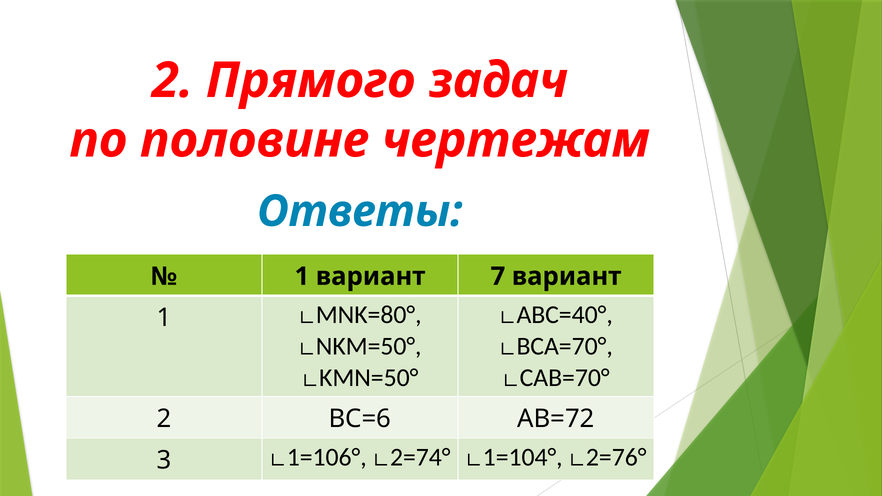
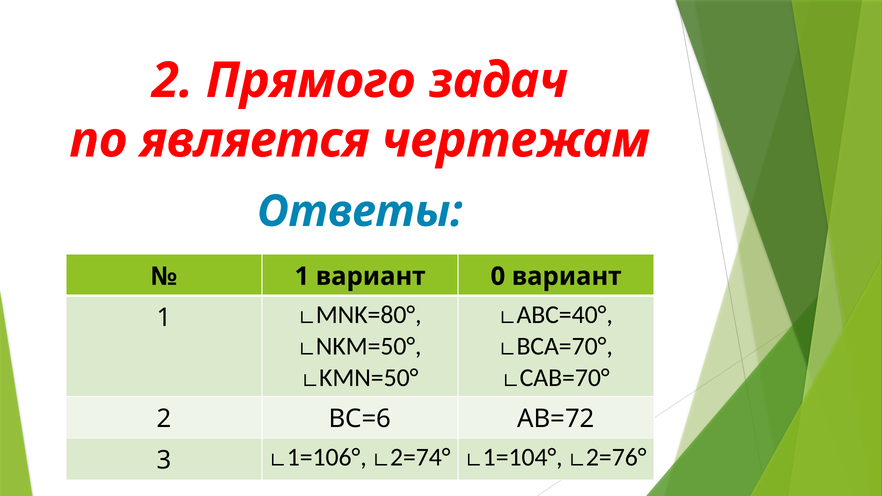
половине: половине -> является (255, 140)
7: 7 -> 0 (498, 276)
